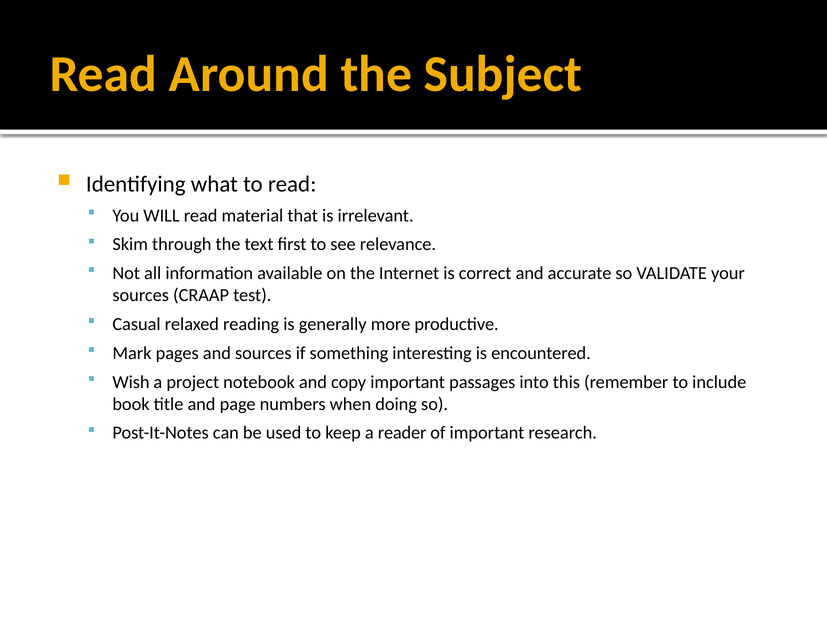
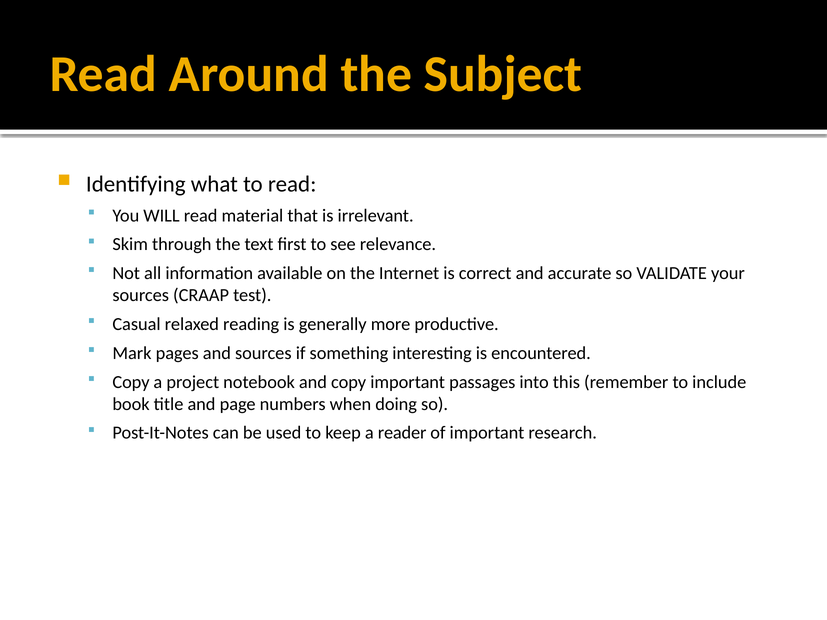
Wish: Wish -> Copy (131, 382)
